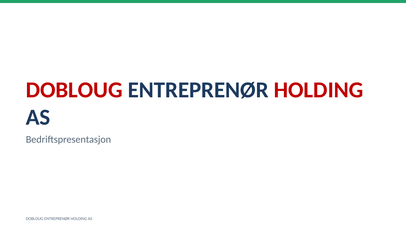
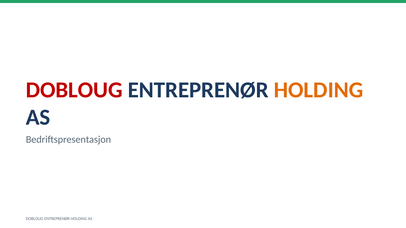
HOLDING colour: red -> orange (319, 90)
